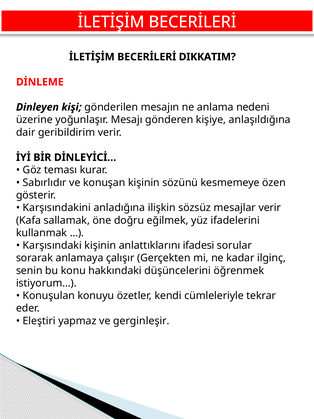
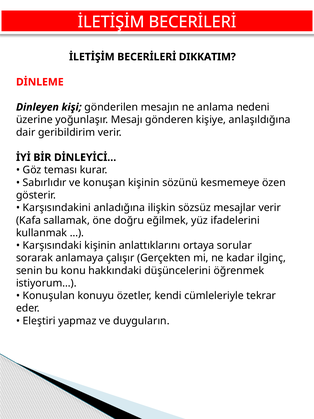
ifadesi: ifadesi -> ortaya (199, 245)
gerginleşir: gerginleşir -> duyguların (141, 321)
